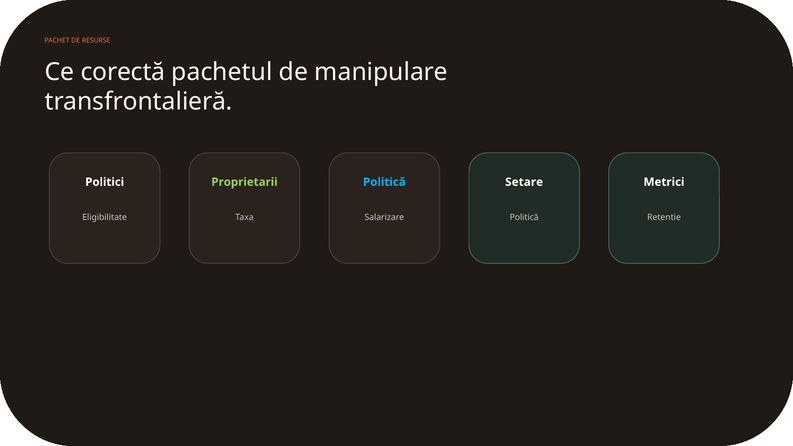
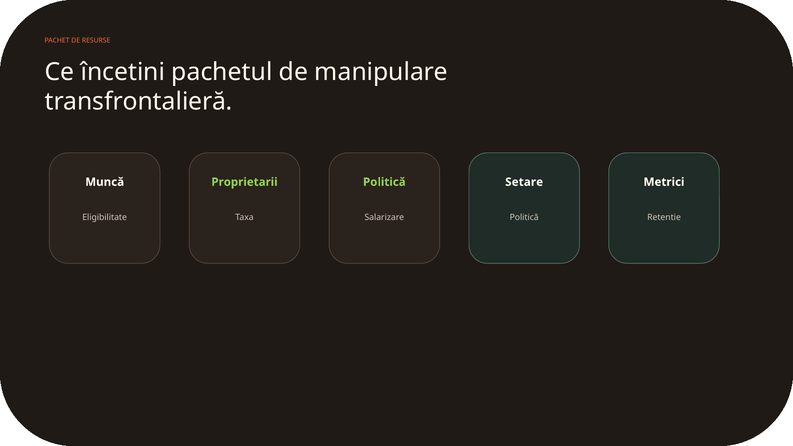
corectă: corectă -> încetini (123, 72)
Politici: Politici -> Muncă (105, 182)
Politică colour: light blue -> light green (384, 182)
